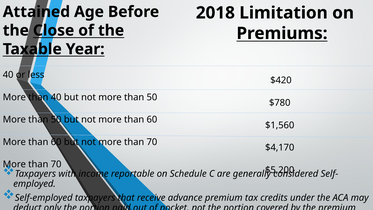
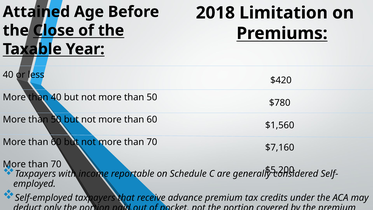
$4,170: $4,170 -> $7,160 (280, 147)
